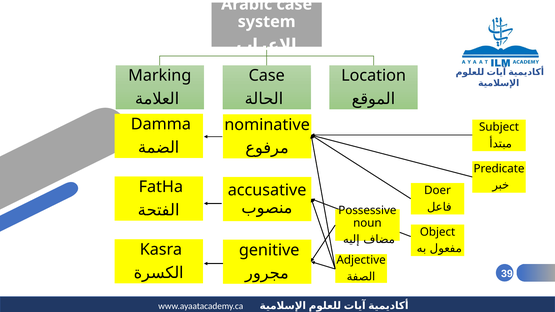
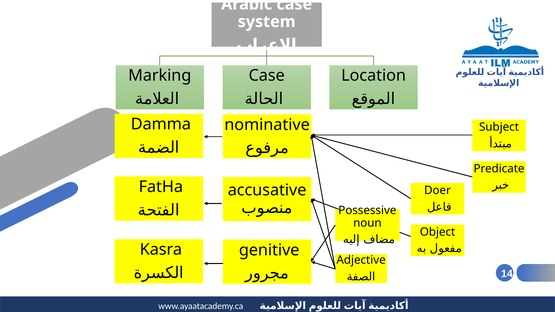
39: 39 -> 14 (507, 274)
